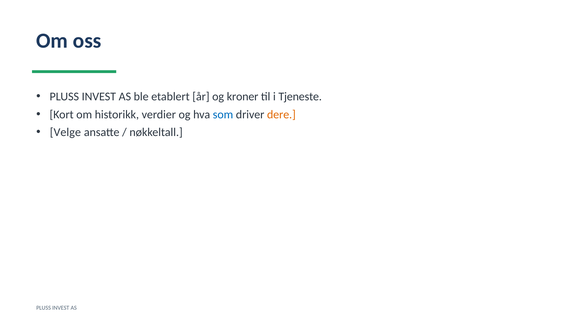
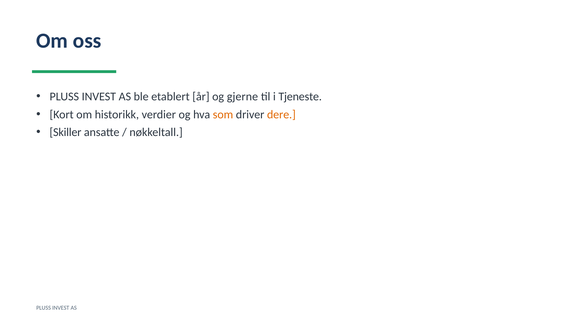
kroner: kroner -> gjerne (242, 97)
som colour: blue -> orange (223, 114)
Velge: Velge -> Skiller (66, 132)
